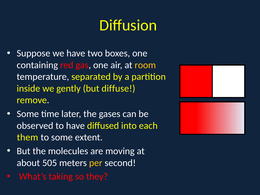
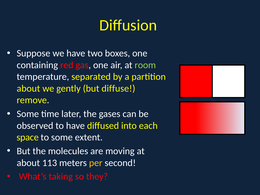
room colour: yellow -> light green (145, 65)
inside: inside -> about (28, 88)
them: them -> space (28, 137)
505: 505 -> 113 (50, 163)
